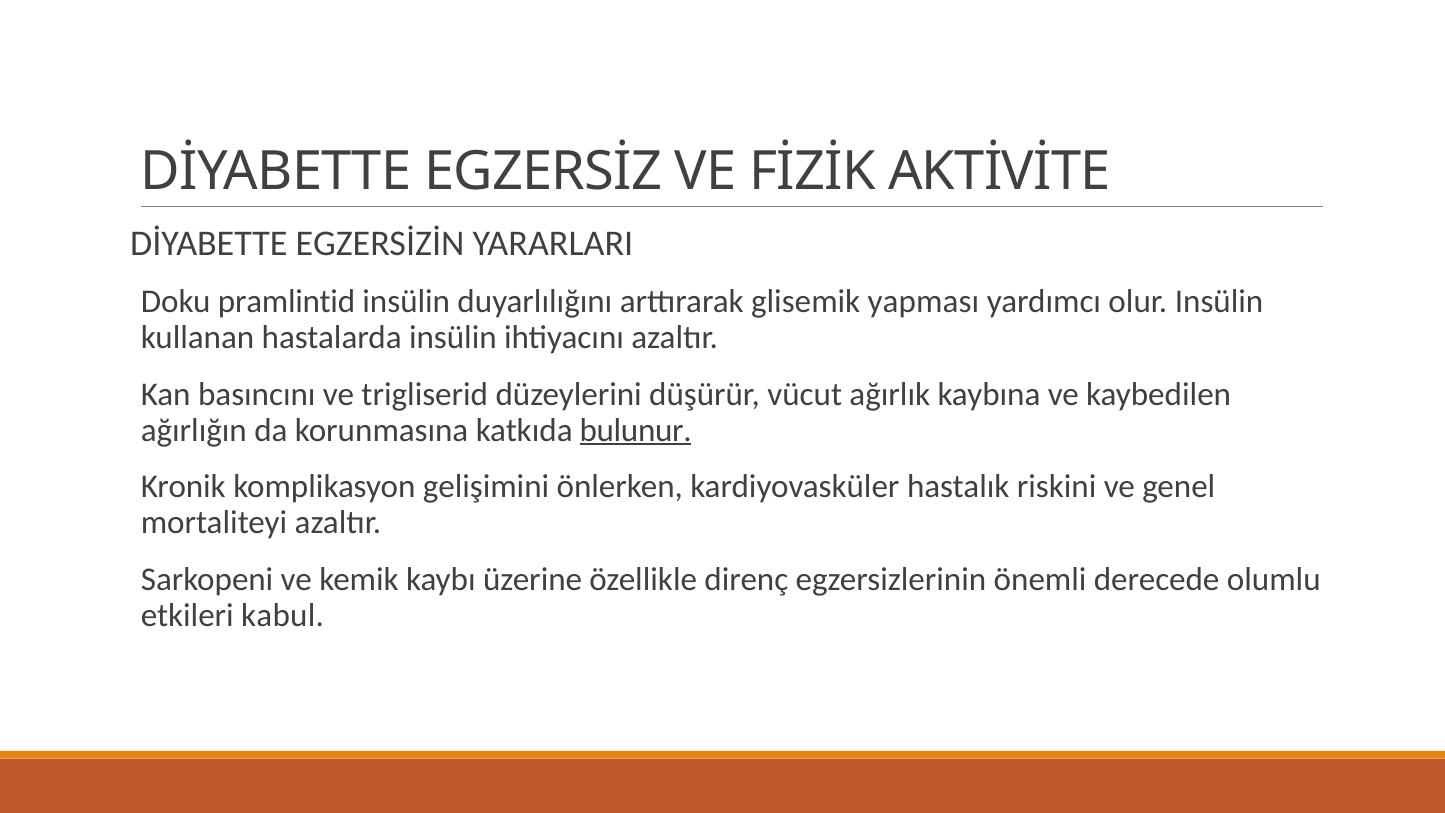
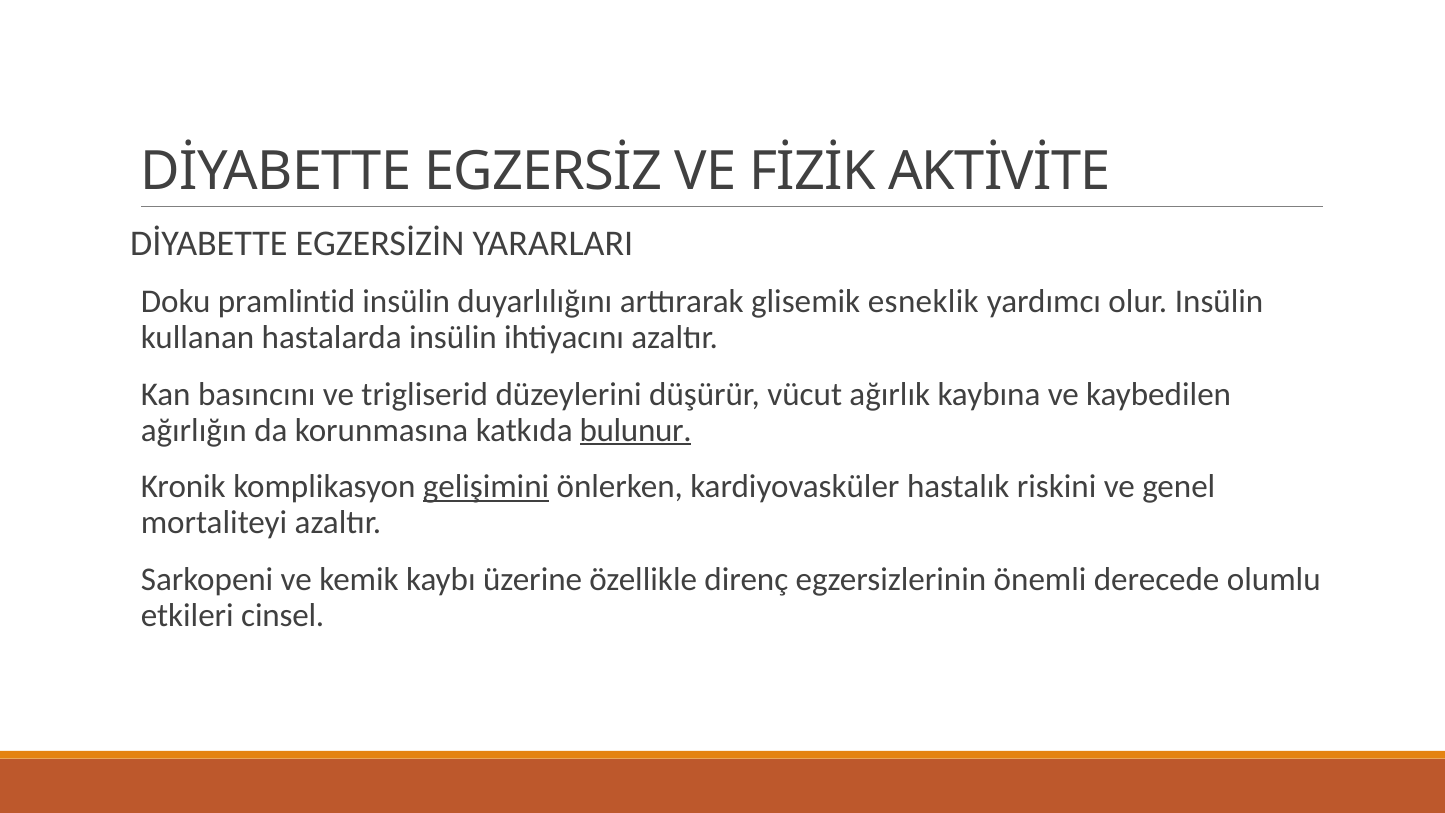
yapması: yapması -> esneklik (923, 302)
gelişimini underline: none -> present (486, 487)
kabul: kabul -> cinsel (283, 615)
